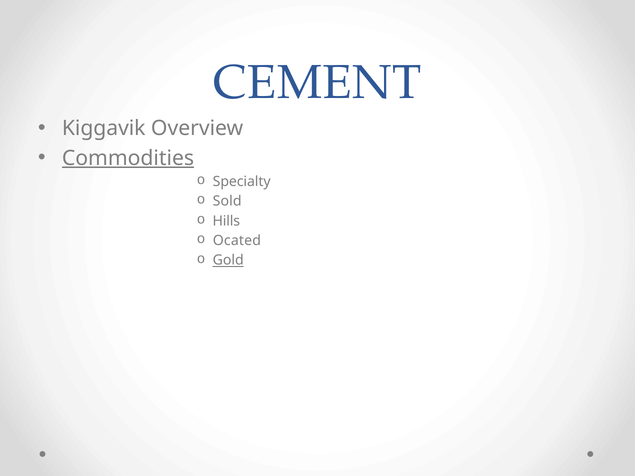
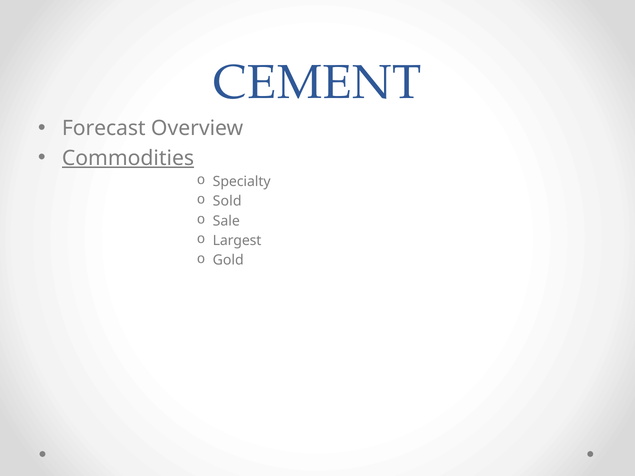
Kiggavik: Kiggavik -> Forecast (104, 128)
Hills: Hills -> Sale (226, 221)
Ocated: Ocated -> Largest (237, 241)
Gold underline: present -> none (228, 260)
